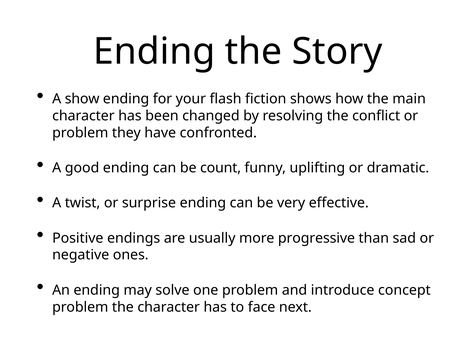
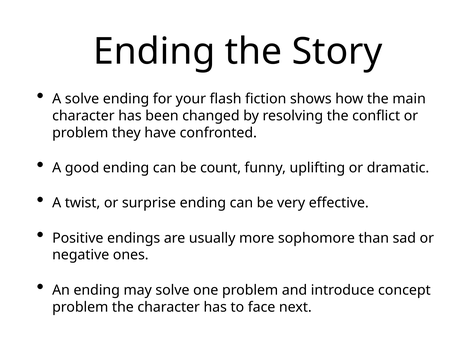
A show: show -> solve (82, 99)
progressive: progressive -> sophomore (316, 238)
